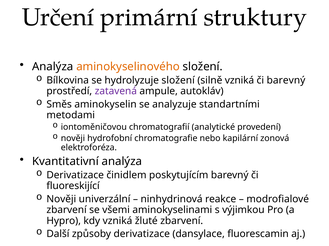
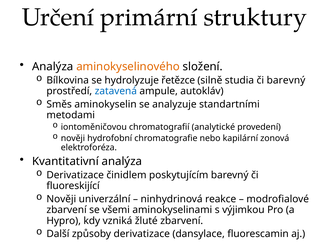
hydrolyzuje složení: složení -> řetězce (178, 81)
silně vzniká: vzniká -> studia (239, 81)
zatavená colour: purple -> blue (116, 91)
